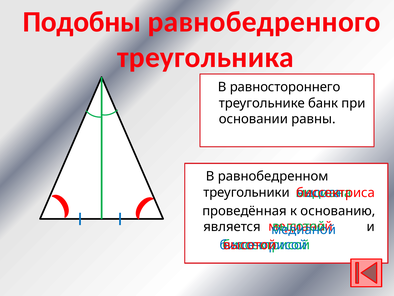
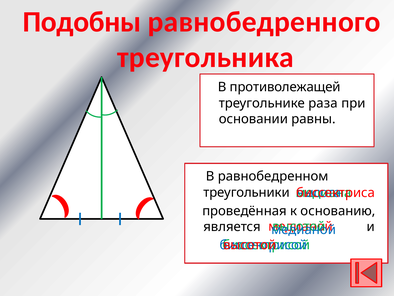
равностороннего: равностороннего -> противолежащей (285, 87)
банк: банк -> раза (323, 103)
